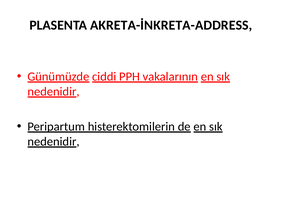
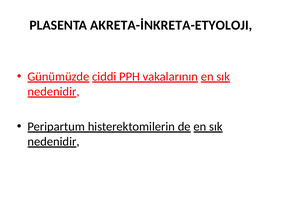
AKRETA-İNKRETA-ADDRESS: AKRETA-İNKRETA-ADDRESS -> AKRETA-İNKRETA-ETYOLOJI (171, 25)
